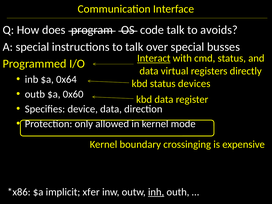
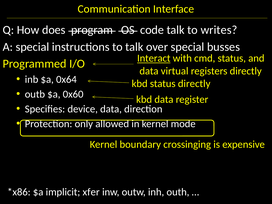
avoids: avoids -> writes (219, 30)
status devices: devices -> directly (194, 84)
inh underline: present -> none (156, 192)
